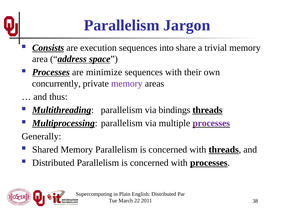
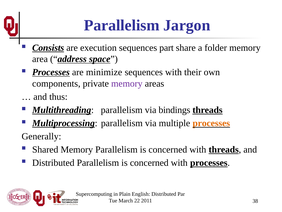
into: into -> part (167, 48)
trivial: trivial -> folder (216, 48)
concurrently: concurrently -> components (56, 83)
processes colour: purple -> orange (211, 123)
